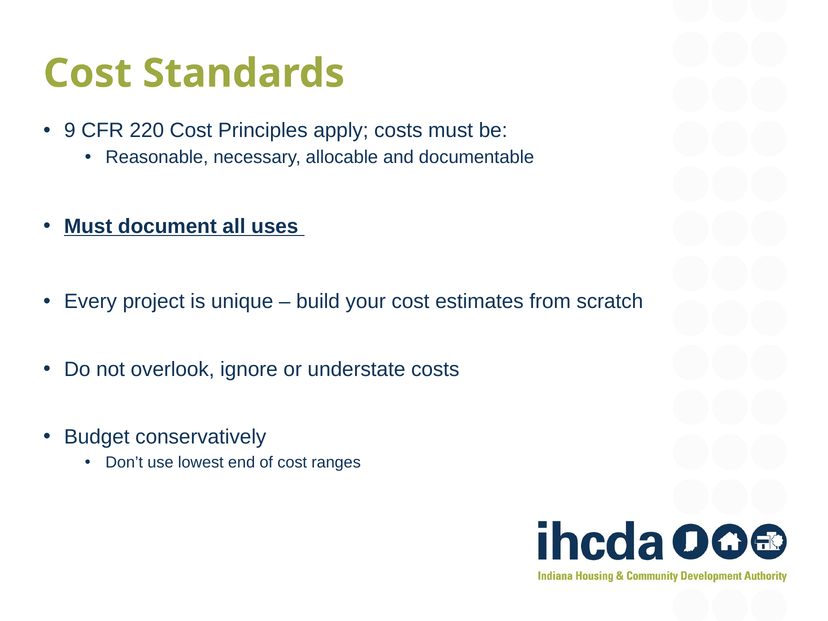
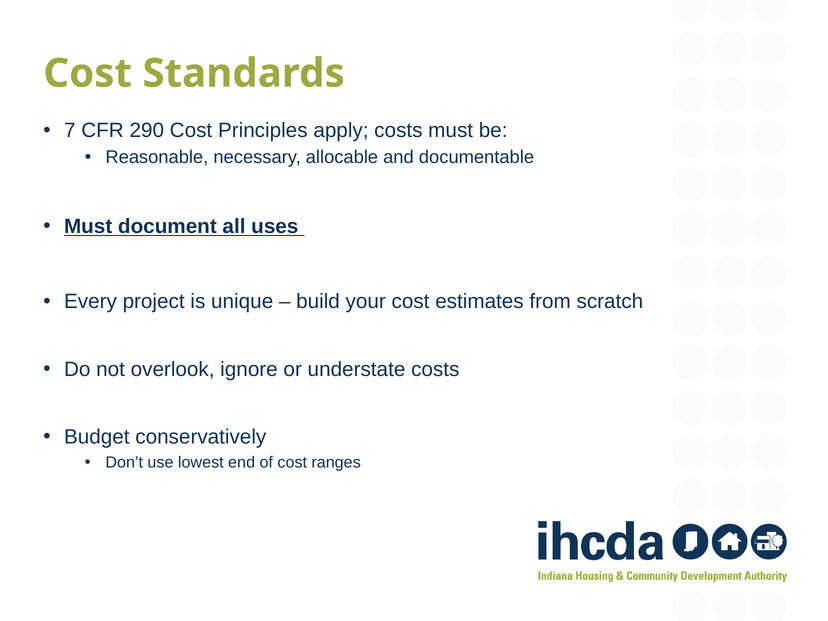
9: 9 -> 7 (70, 131)
220: 220 -> 290 (147, 131)
